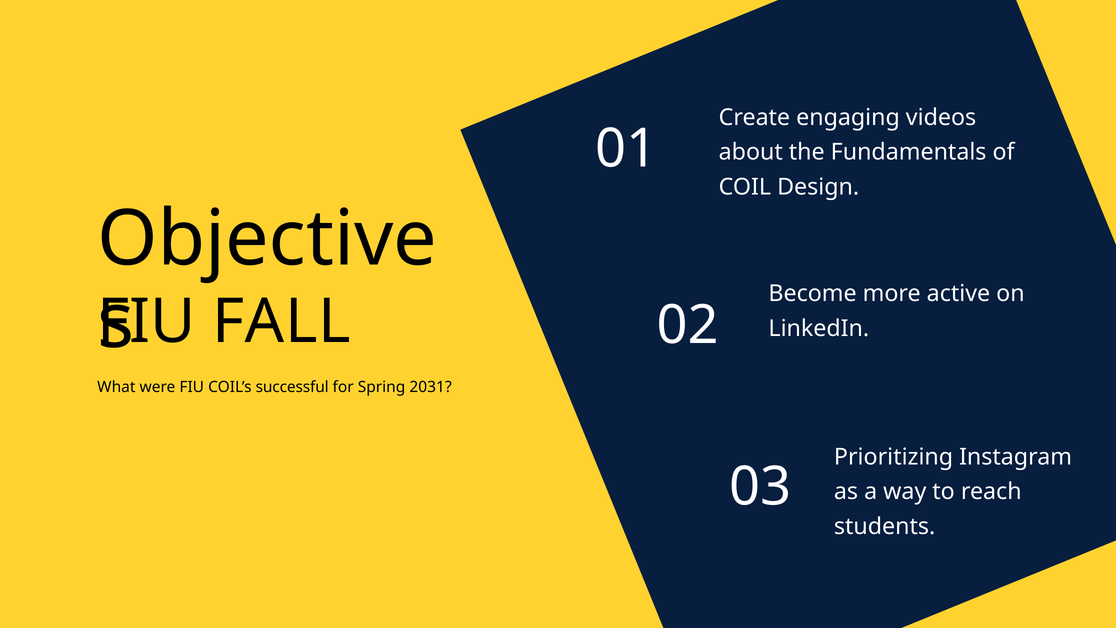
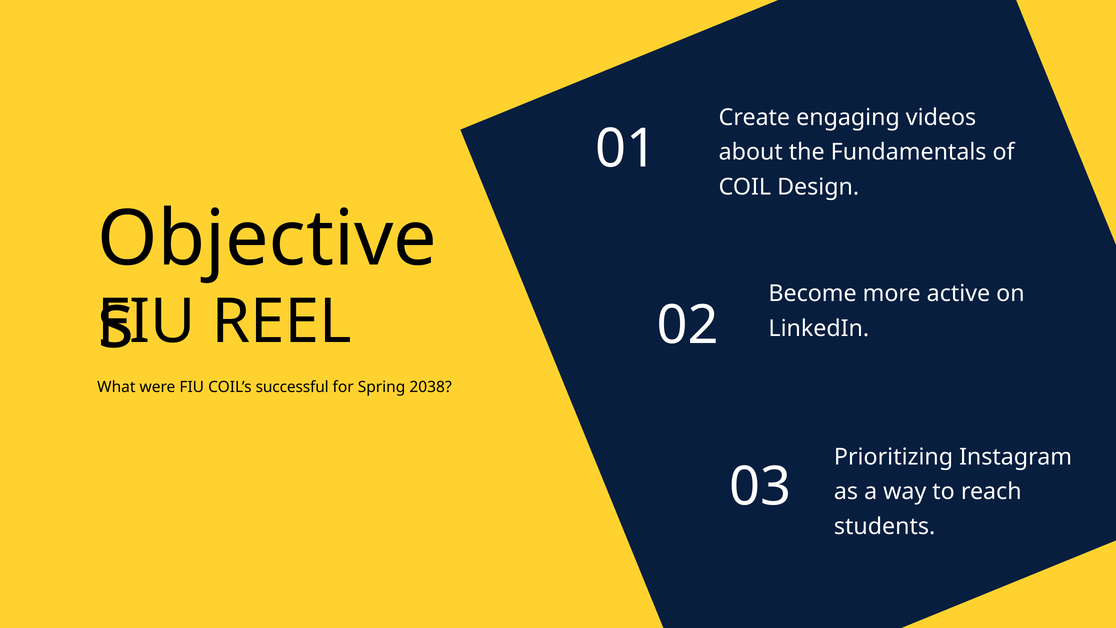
FALL: FALL -> REEL (282, 322)
2031: 2031 -> 2038 (431, 387)
